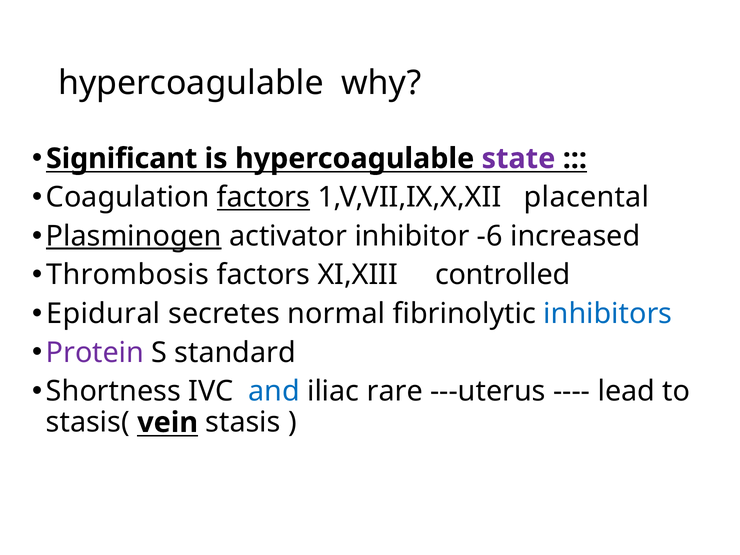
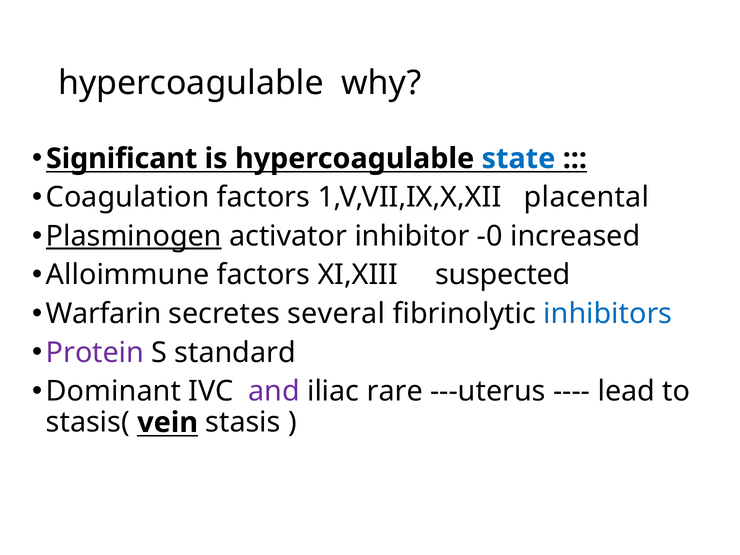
state colour: purple -> blue (518, 159)
factors underline: present -> none (264, 197)
-6: -6 -> -0 (490, 236)
Thrombosis: Thrombosis -> Alloimmune (128, 275)
controlled: controlled -> suspected (503, 275)
Epidural: Epidural -> Warfarin (104, 314)
normal: normal -> several (336, 314)
Shortness: Shortness -> Dominant (113, 391)
and colour: blue -> purple (274, 391)
